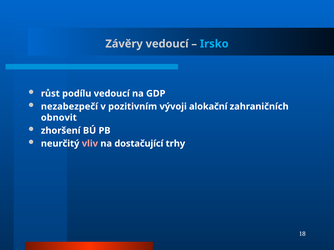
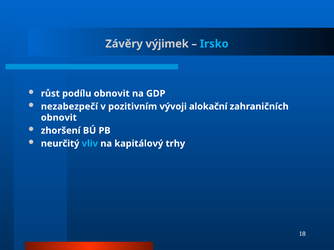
Závěry vedoucí: vedoucí -> výjimek (167, 44)
podílu vedoucí: vedoucí -> obnovit (112, 94)
vliv colour: pink -> light blue (90, 144)
dostačující: dostačující -> kapitálový (139, 144)
